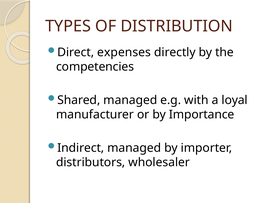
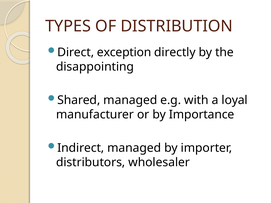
expenses: expenses -> exception (124, 52)
competencies: competencies -> disappointing (95, 67)
